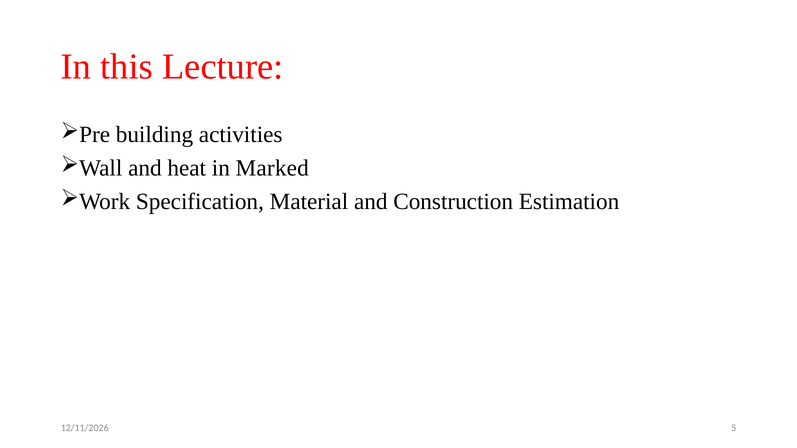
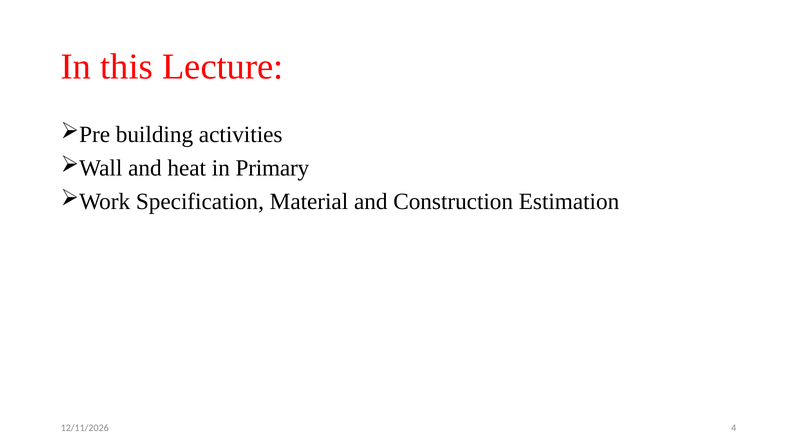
Marked: Marked -> Primary (272, 168)
5: 5 -> 4 (734, 428)
